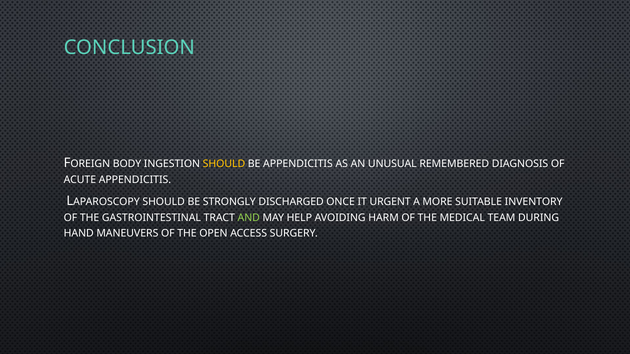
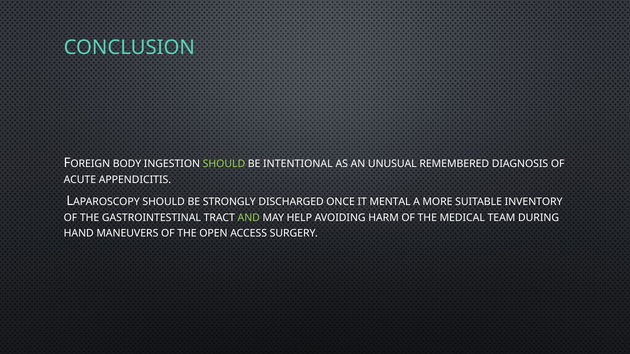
SHOULD colour: yellow -> light green (224, 164)
BE APPENDICITIS: APPENDICITIS -> INTENTIONAL (298, 164)
URGENT: URGENT -> MENTAL (390, 202)
